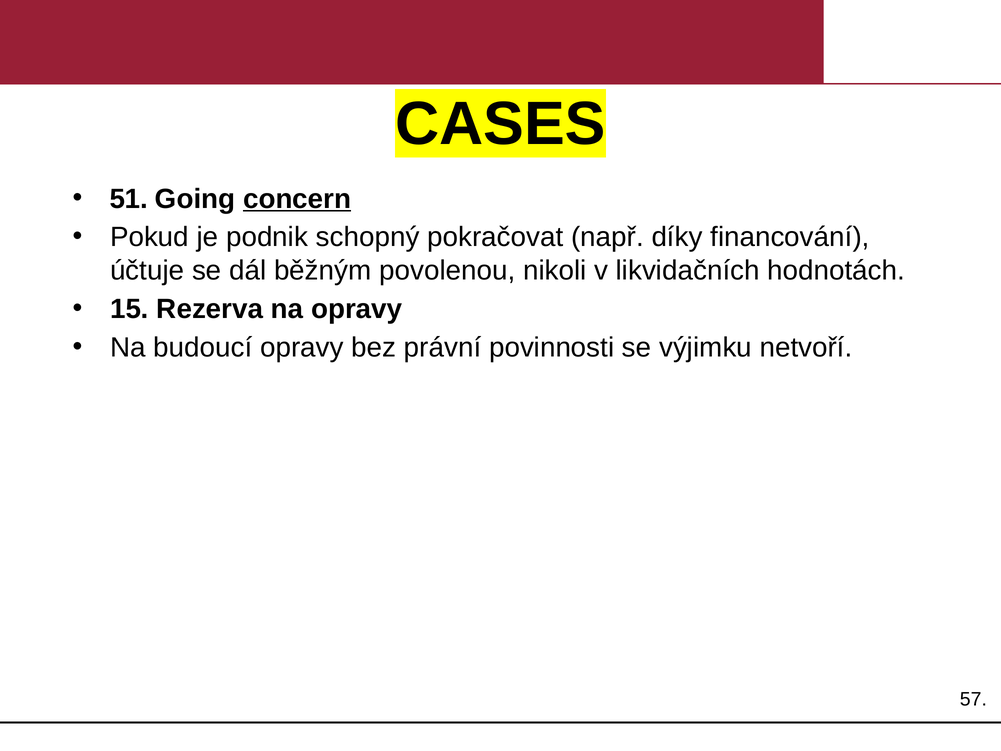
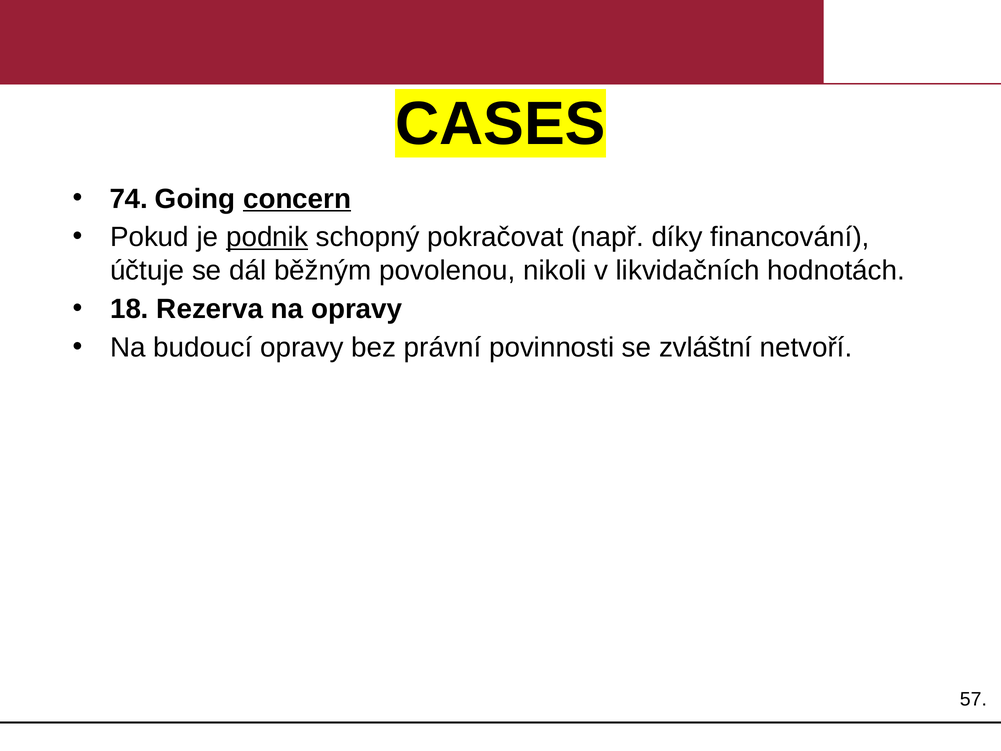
51: 51 -> 74 (129, 199)
podnik underline: none -> present (267, 237)
15: 15 -> 18 (129, 309)
výjimku: výjimku -> zvláštní (706, 347)
